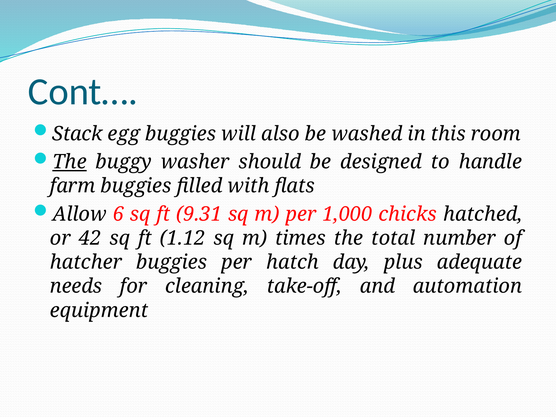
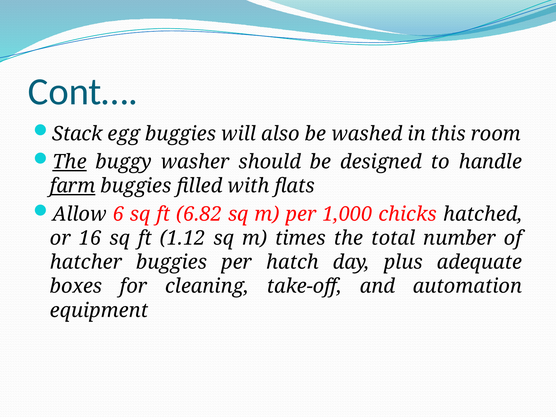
farm underline: none -> present (73, 186)
9.31: 9.31 -> 6.82 (199, 214)
42: 42 -> 16 (90, 238)
needs: needs -> boxes (76, 286)
